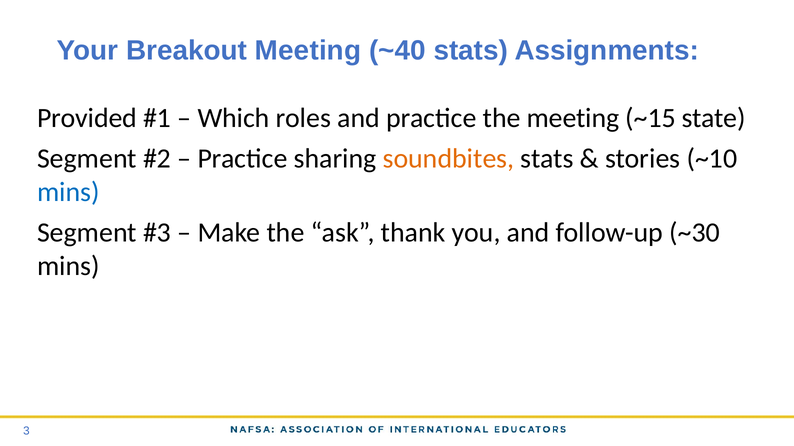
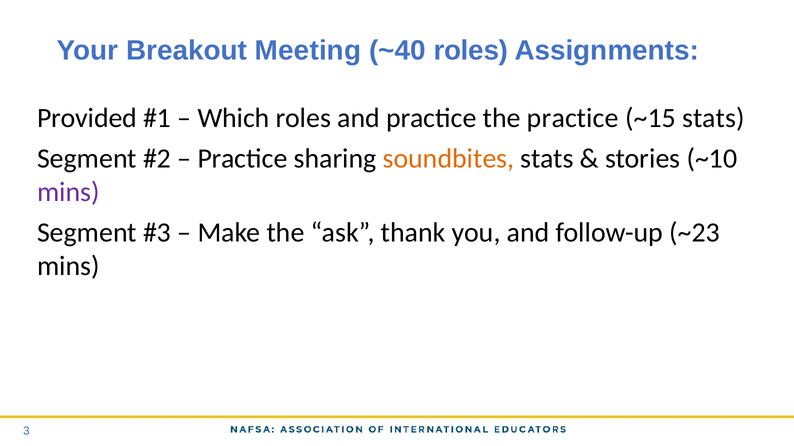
~40 stats: stats -> roles (471, 50)
the meeting: meeting -> practice (573, 118)
~15 state: state -> stats (713, 118)
mins colour: blue -> purple (68, 192)
~30: ~30 -> ~23 (695, 233)
